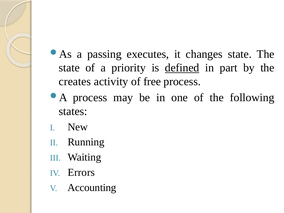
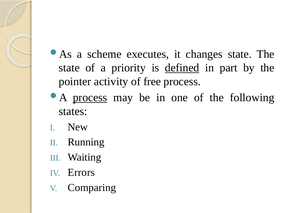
passing: passing -> scheme (104, 54)
creates: creates -> pointer (75, 81)
process underline: none -> present (90, 98)
Accounting: Accounting -> Comparing (92, 188)
